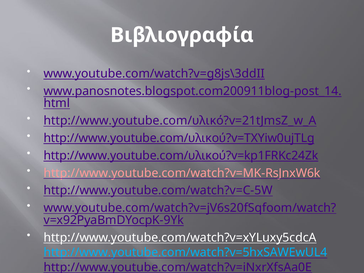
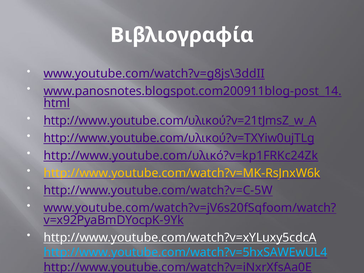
http://www.youtube.com/υλικό?v=21tJmsZ_w_A: http://www.youtube.com/υλικό?v=21tJmsZ_w_A -> http://www.youtube.com/υλικού?v=21tJmsZ_w_A (180, 121)
http://www.youtube.com/υλικού?v=kp1FRKc24Zk: http://www.youtube.com/υλικού?v=kp1FRKc24Zk -> http://www.youtube.com/υλικό?v=kp1FRKc24Zk (181, 156)
http://www.youtube.com/watch?v=MK-RsJnxW6k colour: pink -> yellow (182, 173)
